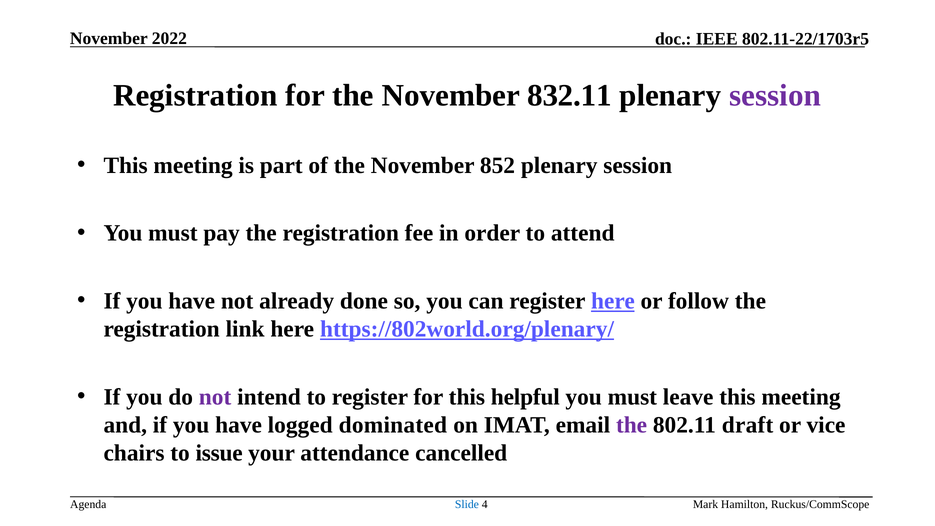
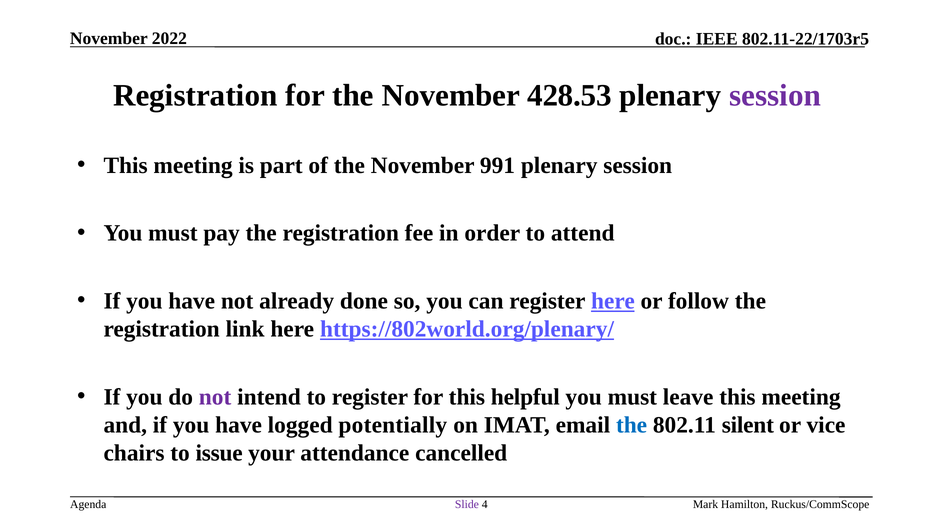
832.11: 832.11 -> 428.53 (570, 96)
852: 852 -> 991 (497, 165)
dominated: dominated -> potentially (393, 425)
the colour: purple -> blue (632, 425)
draft: draft -> silent (748, 425)
Slide colour: blue -> purple (467, 504)
